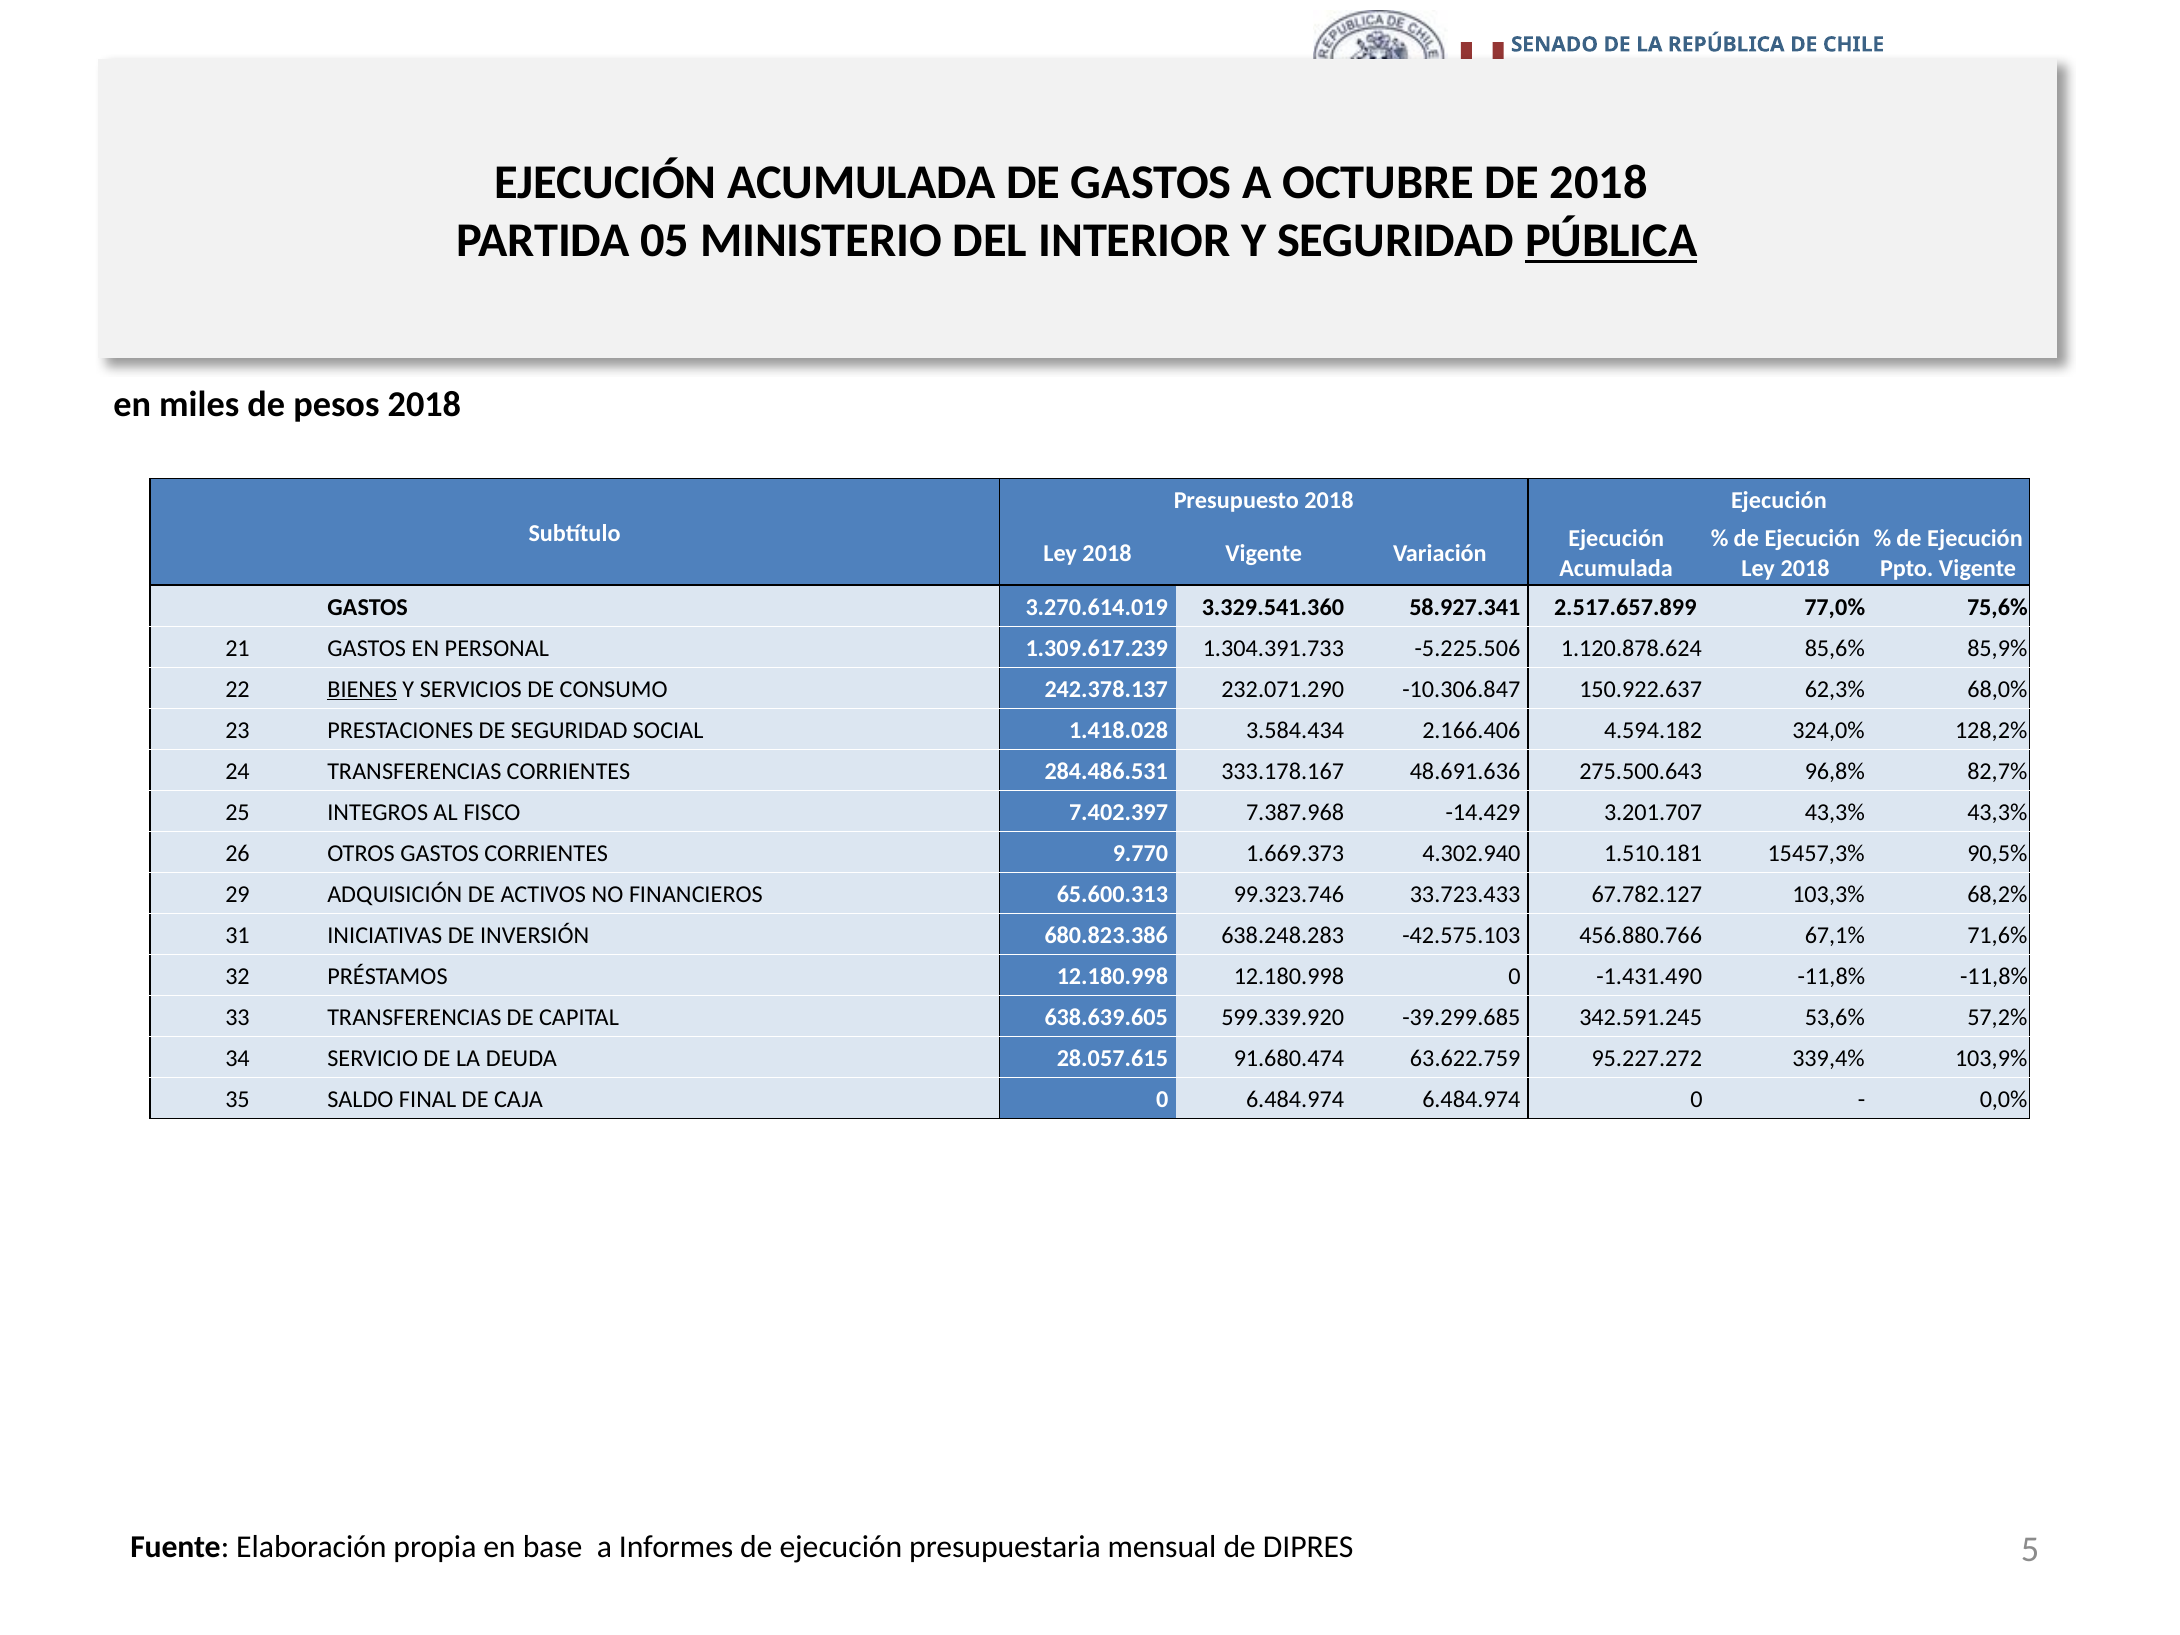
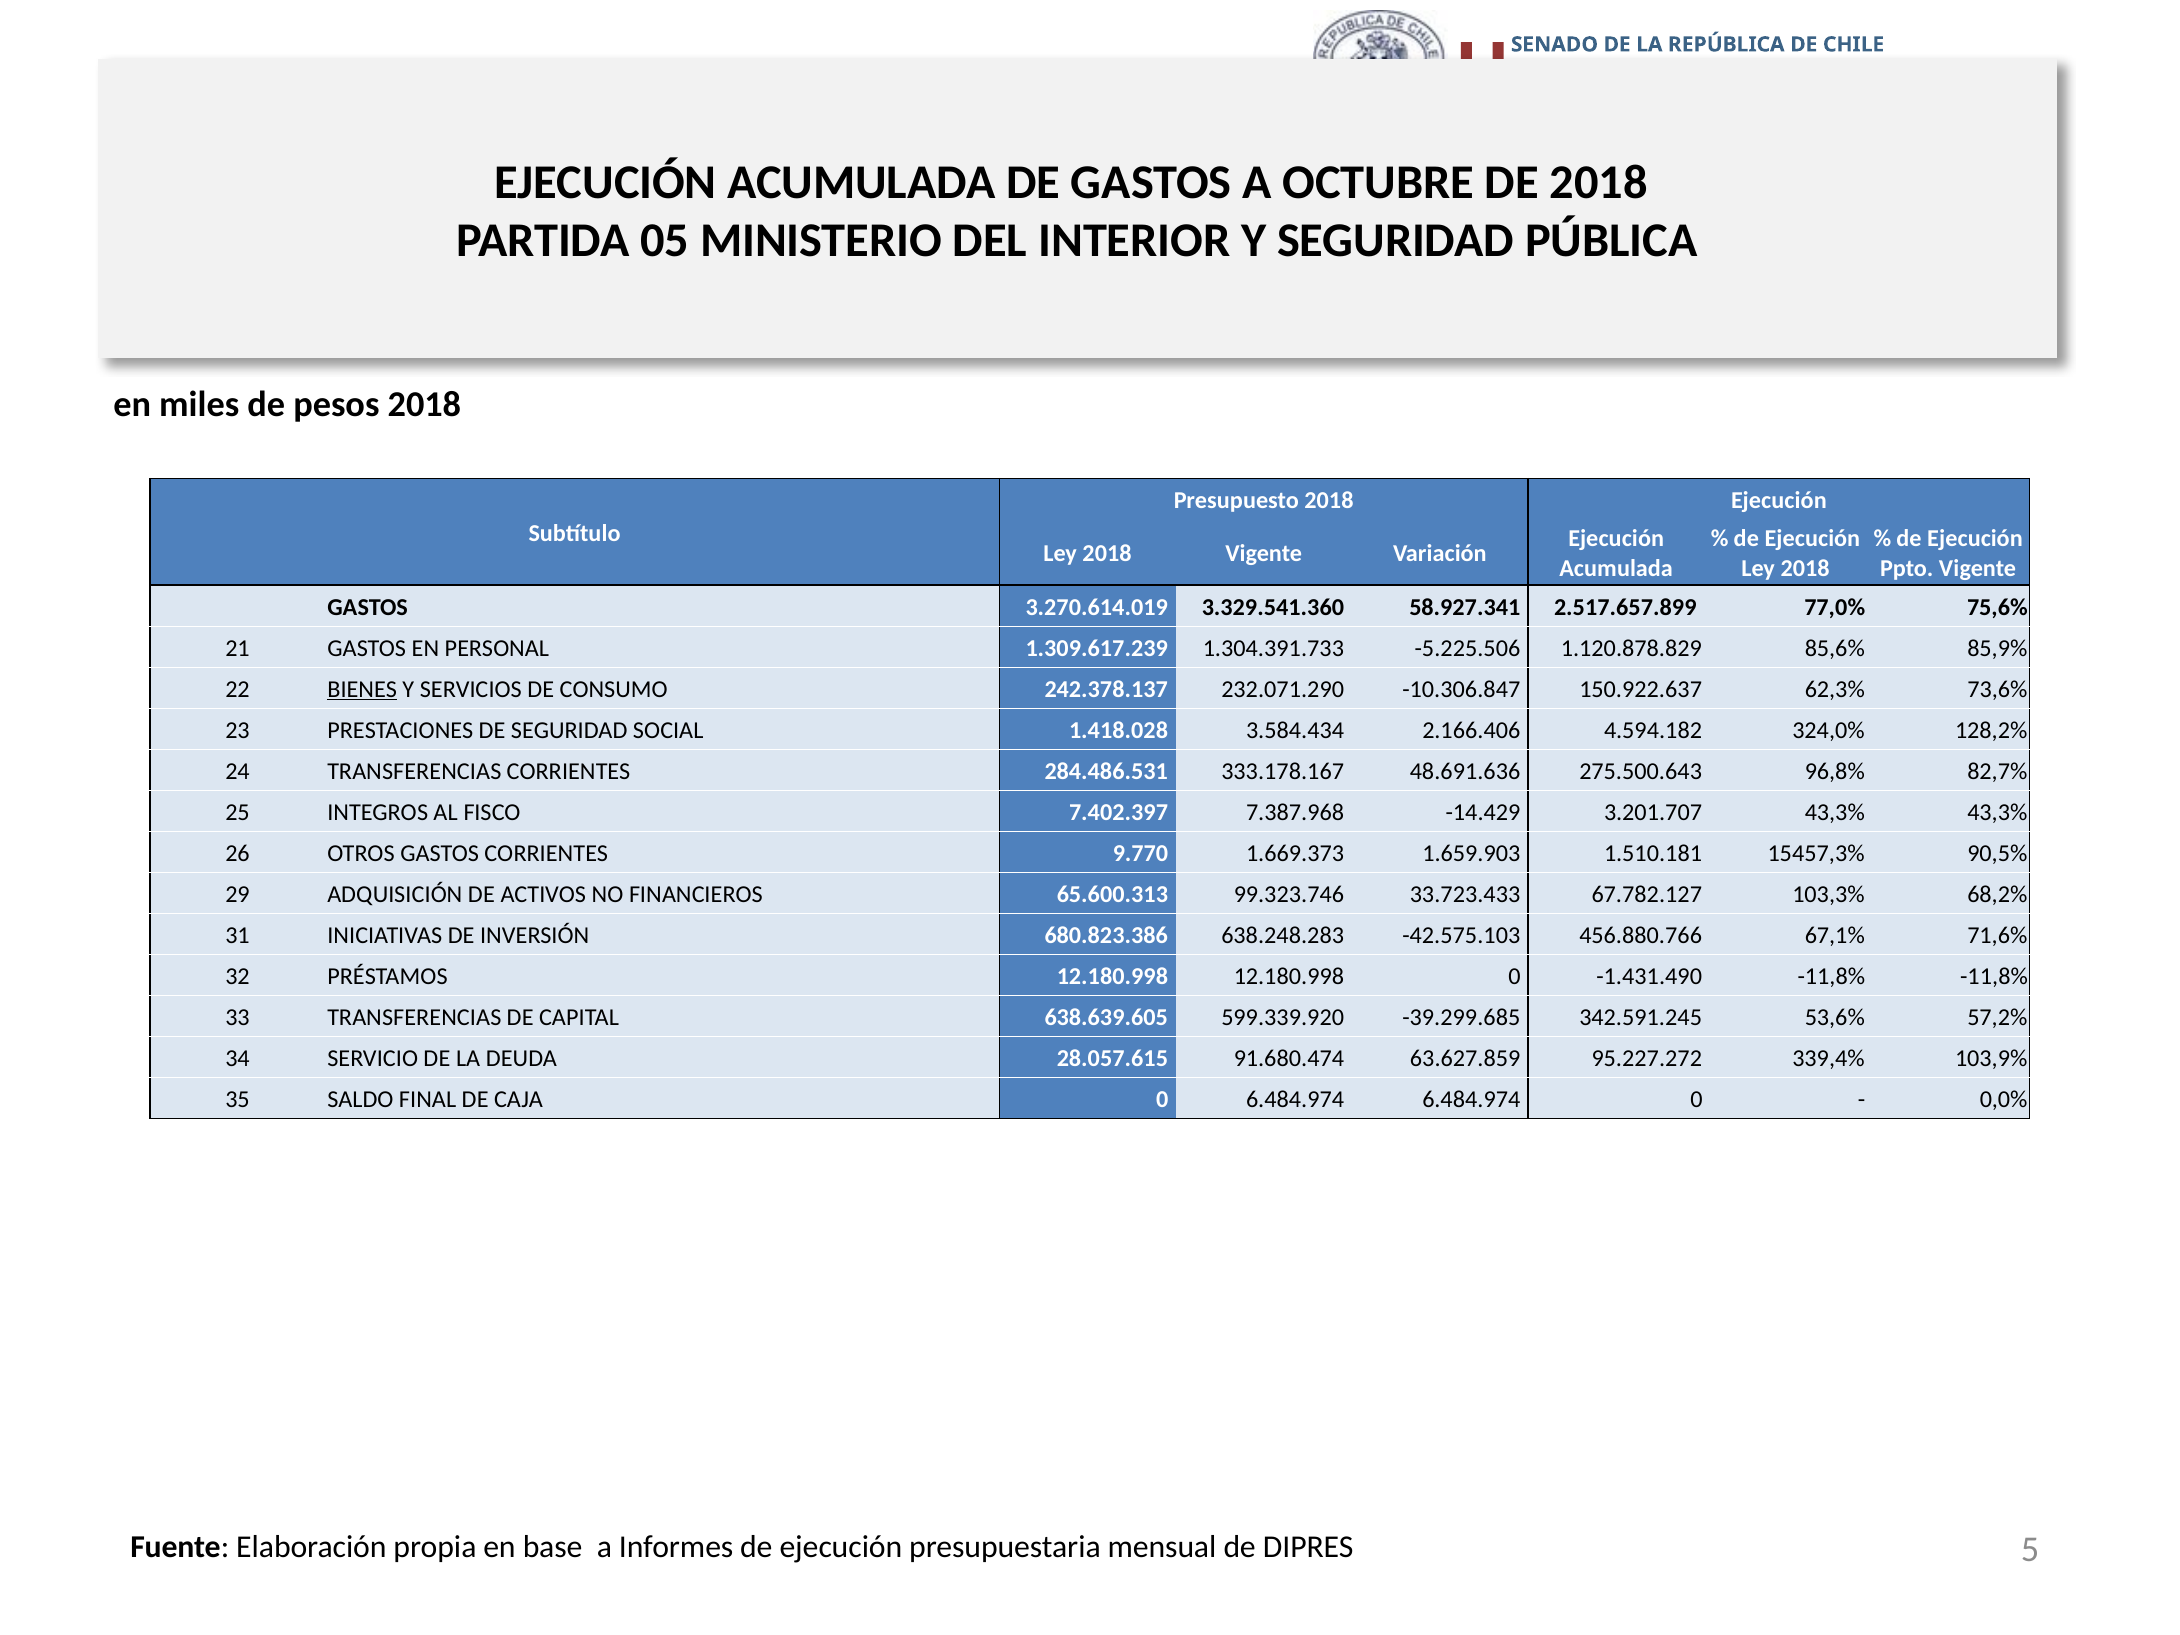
PÚBLICA underline: present -> none (1611, 241)
1.120.878.624: 1.120.878.624 -> 1.120.878.829 (1631, 648)
68,0%: 68,0% -> 73,6% (1997, 689)
4.302.940: 4.302.940 -> 1.659.903 (1471, 853)
63.622.759: 63.622.759 -> 63.627.859 (1465, 1058)
